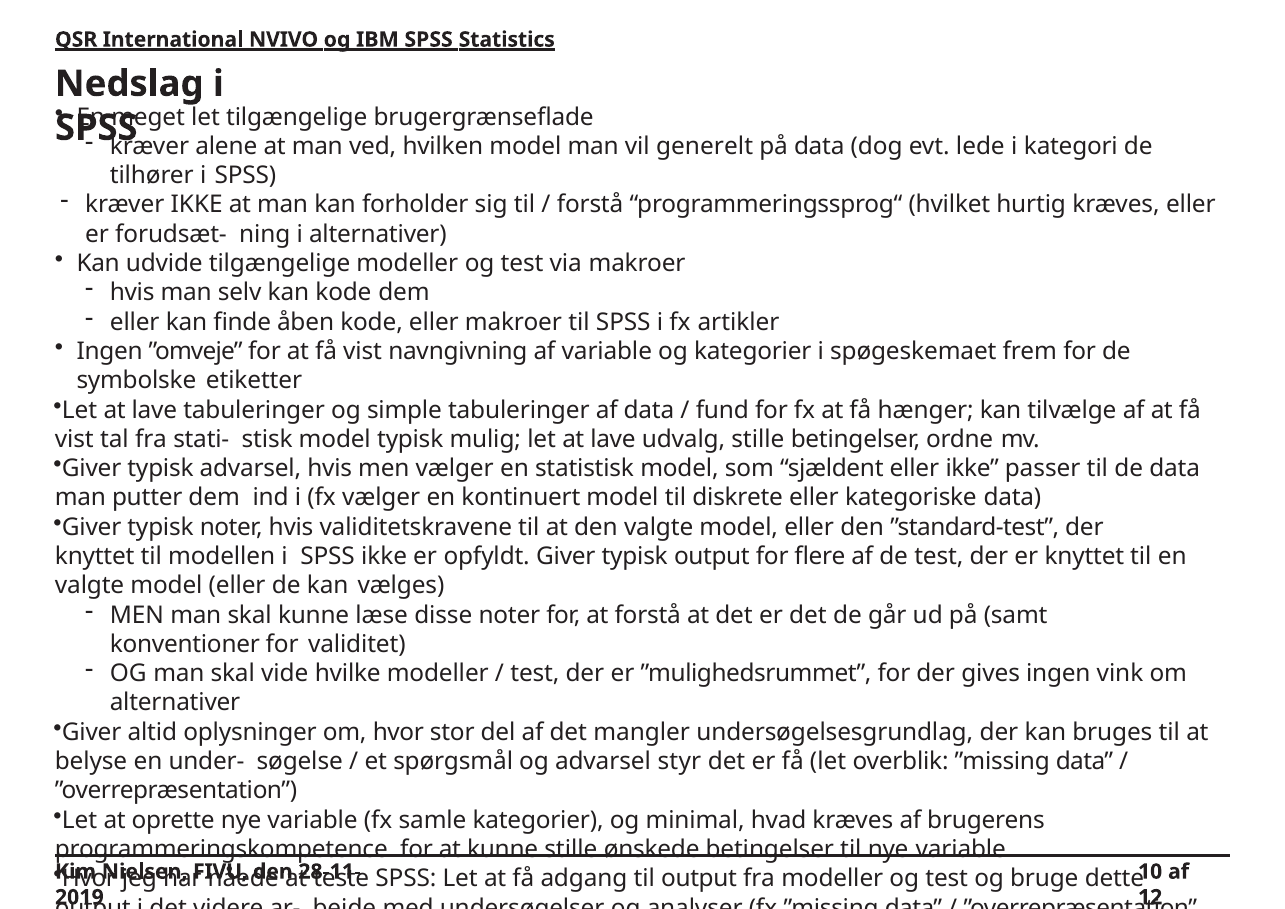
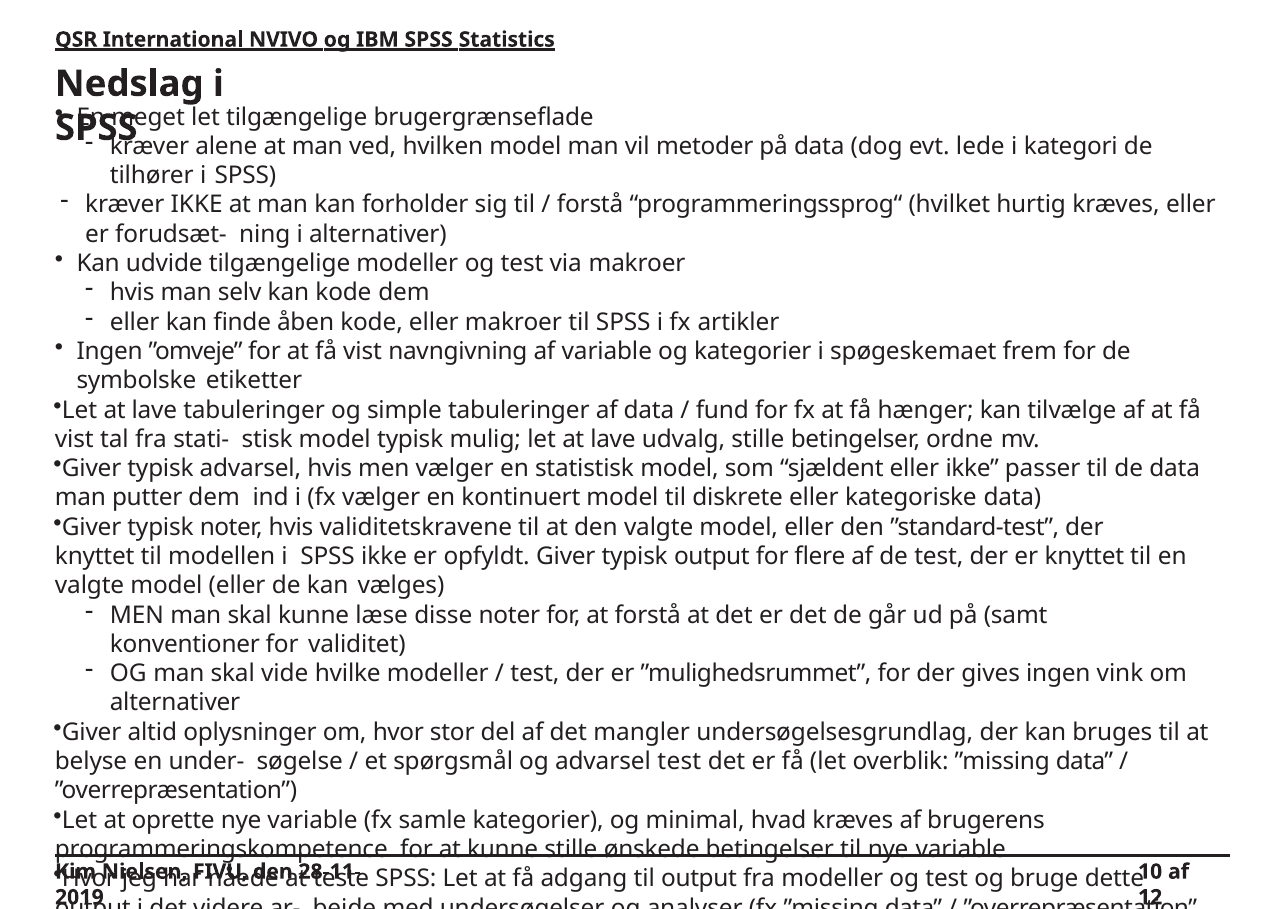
generelt: generelt -> metoder (705, 146)
advarsel styr: styr -> test (679, 761)
